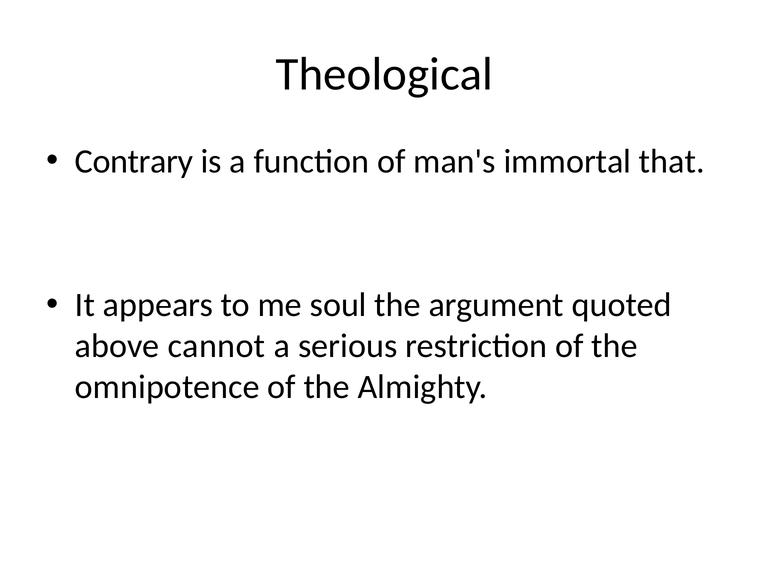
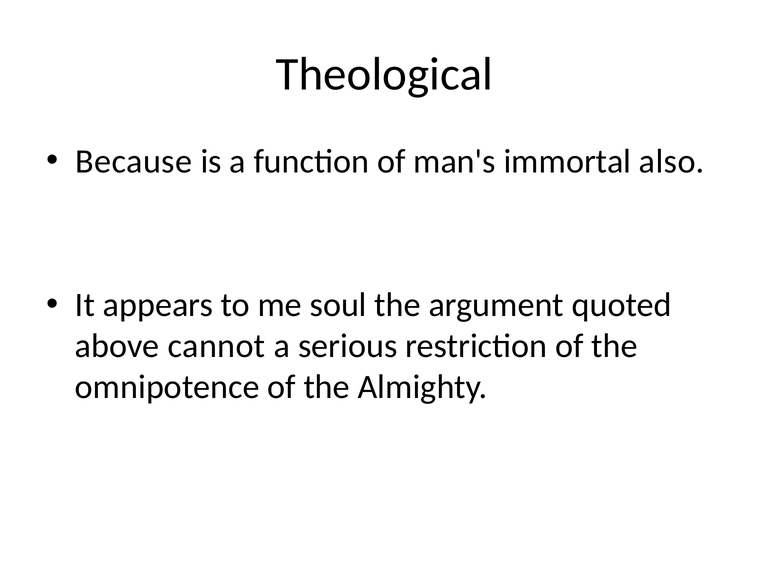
Contrary: Contrary -> Because (134, 161)
that: that -> also (672, 161)
